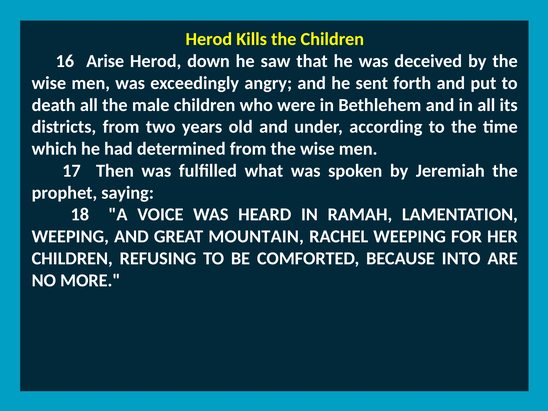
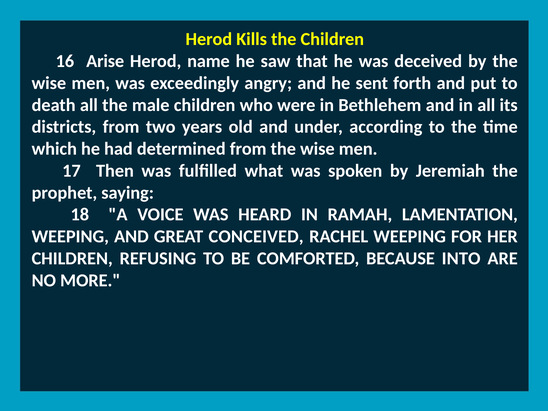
down: down -> name (208, 61)
MOUNTAIN: MOUNTAIN -> CONCEIVED (256, 236)
